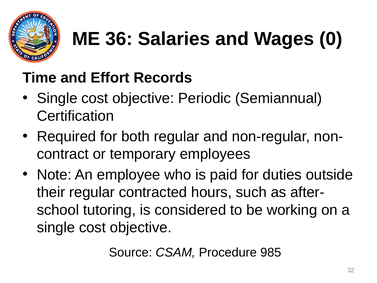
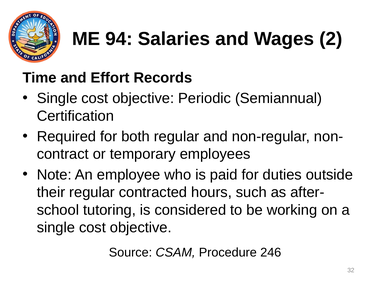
36: 36 -> 94 (119, 39)
0: 0 -> 2 (331, 39)
985: 985 -> 246 (271, 252)
